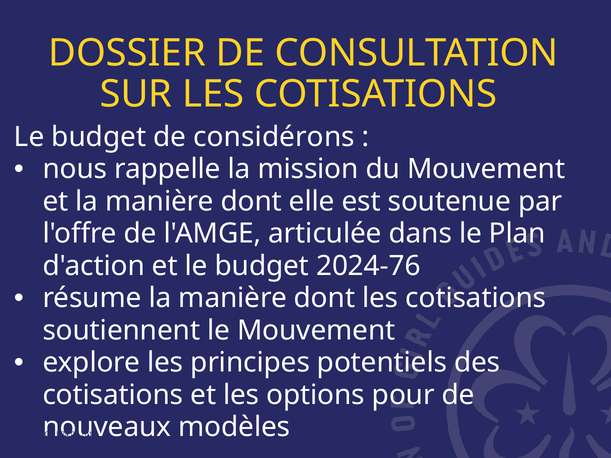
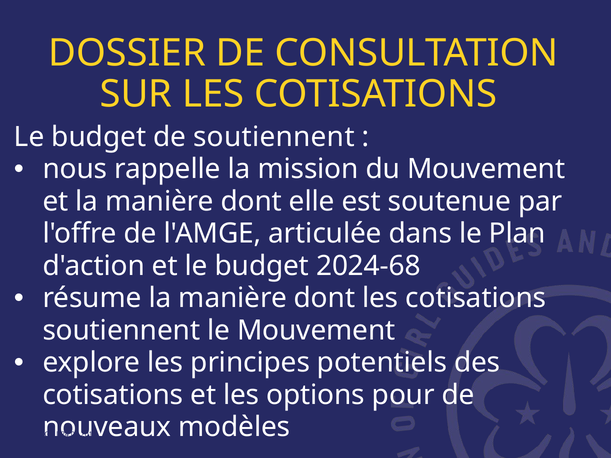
de considérons: considérons -> soutiennent (274, 137)
2024-76: 2024-76 -> 2024-68 (368, 266)
